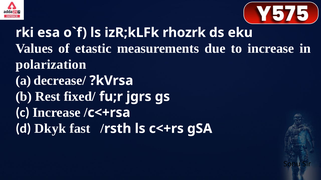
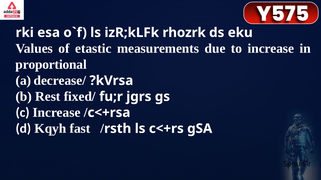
polarization: polarization -> proportional (51, 65)
Dkyk: Dkyk -> Kqyh (50, 129)
